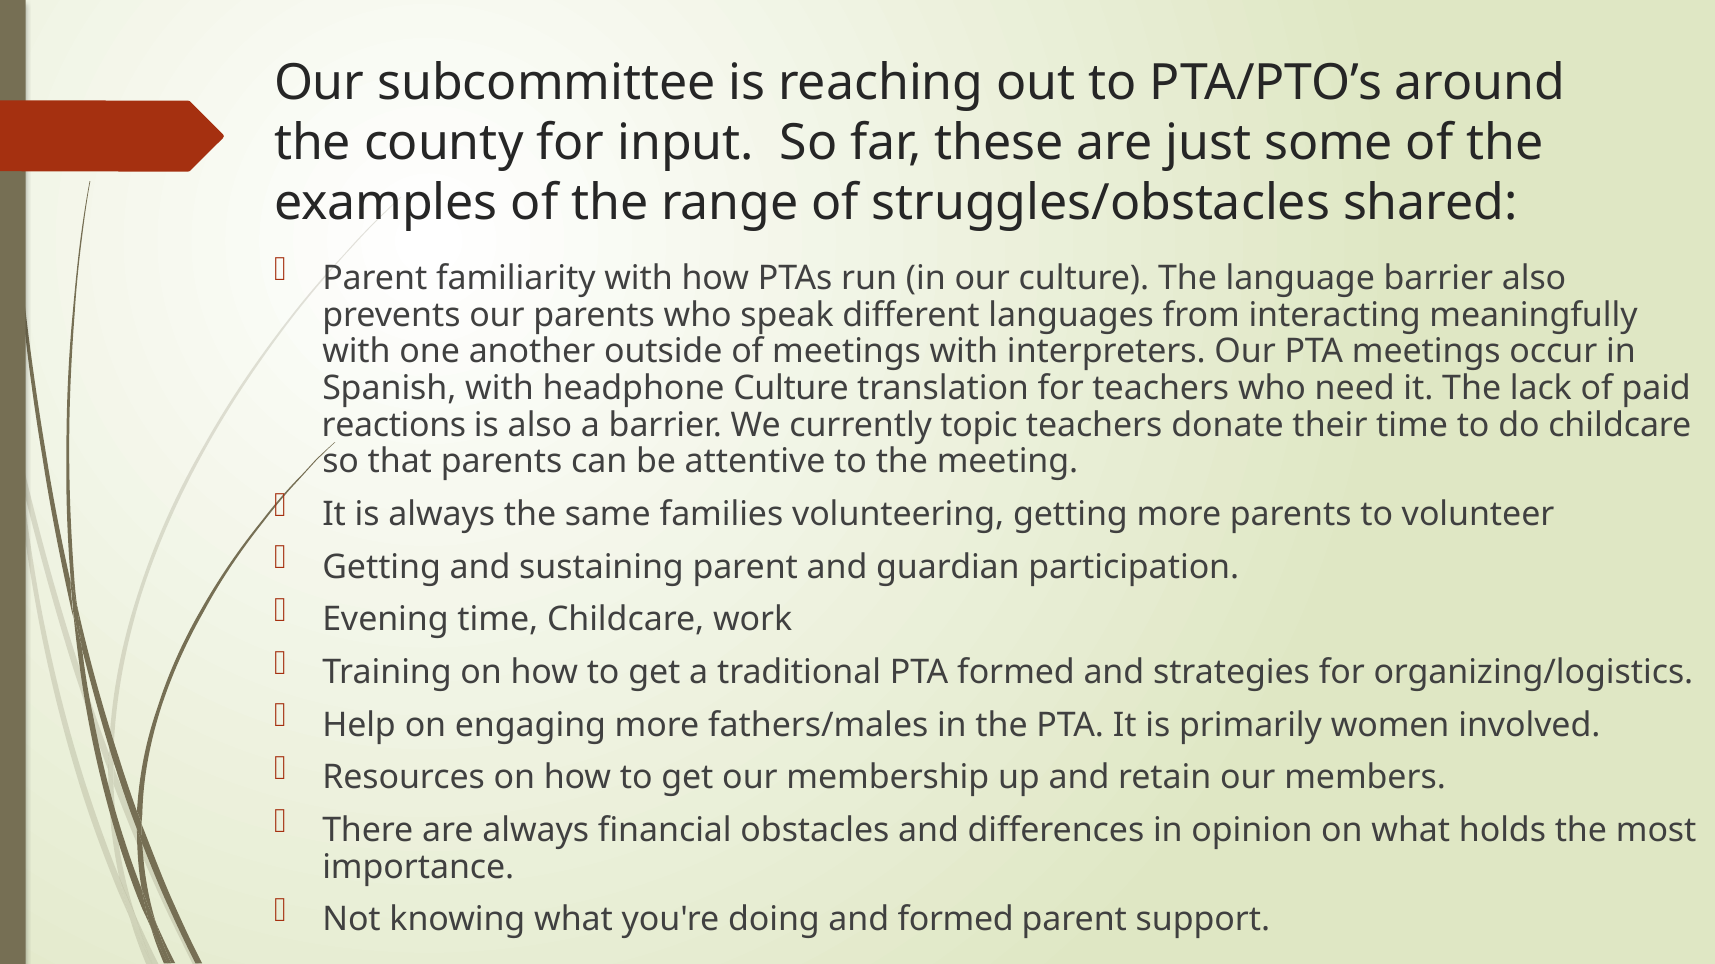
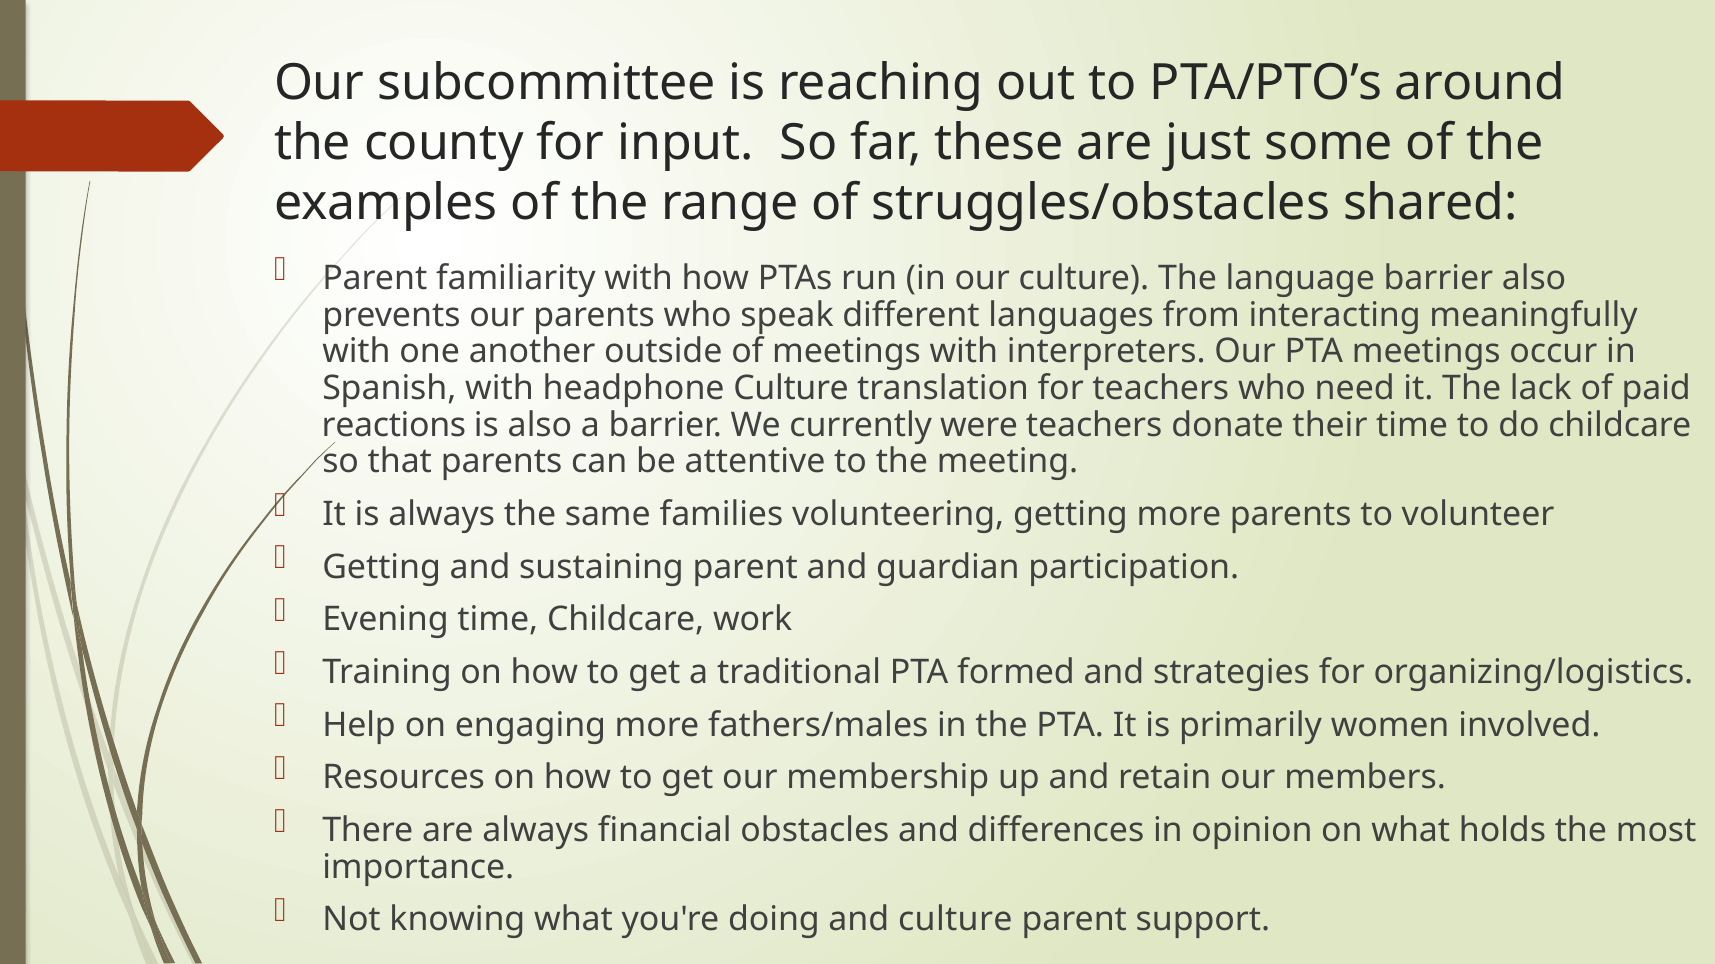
topic: topic -> were (979, 425)
and formed: formed -> culture (955, 920)
